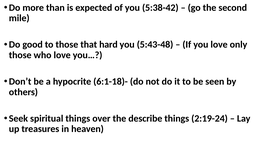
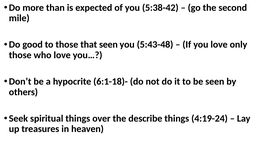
that hard: hard -> seen (108, 45)
2:19-24: 2:19-24 -> 4:19-24 (210, 119)
